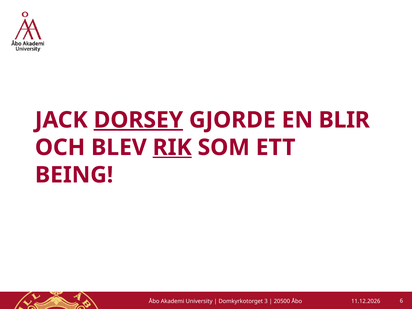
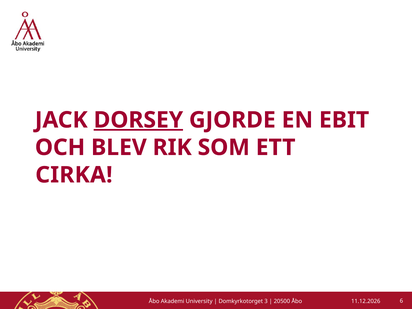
BLIR: BLIR -> EBIT (344, 120)
RIK underline: present -> none (172, 147)
BEING: BEING -> CIRKA (74, 175)
